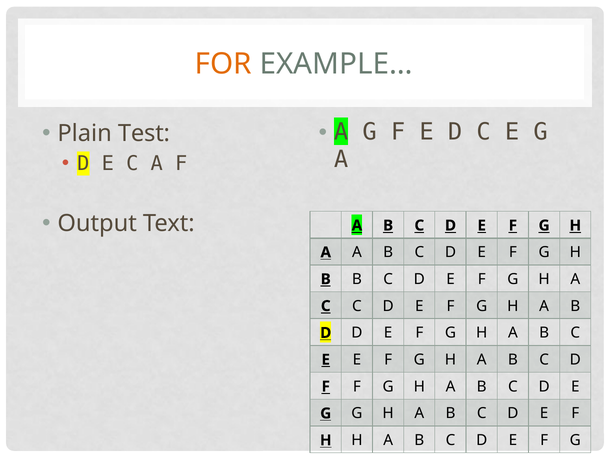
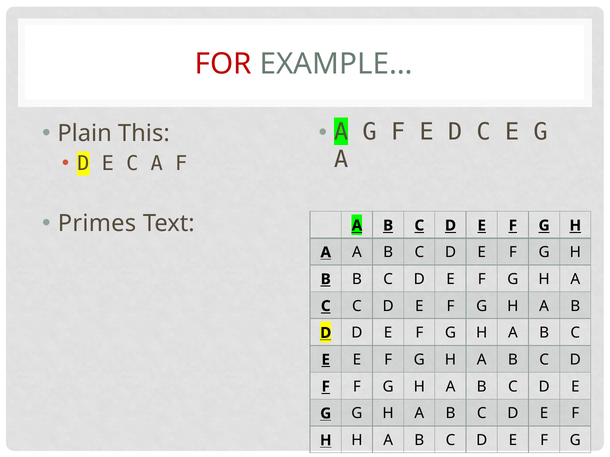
FOR colour: orange -> red (223, 64)
Test: Test -> This (144, 134)
Output: Output -> Primes (97, 224)
